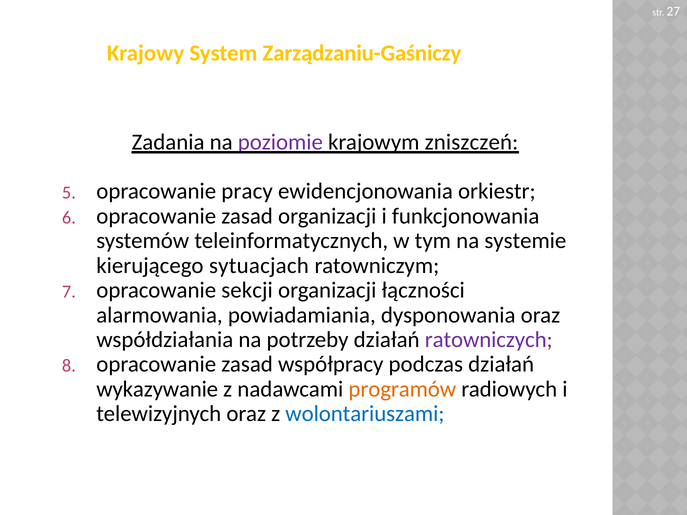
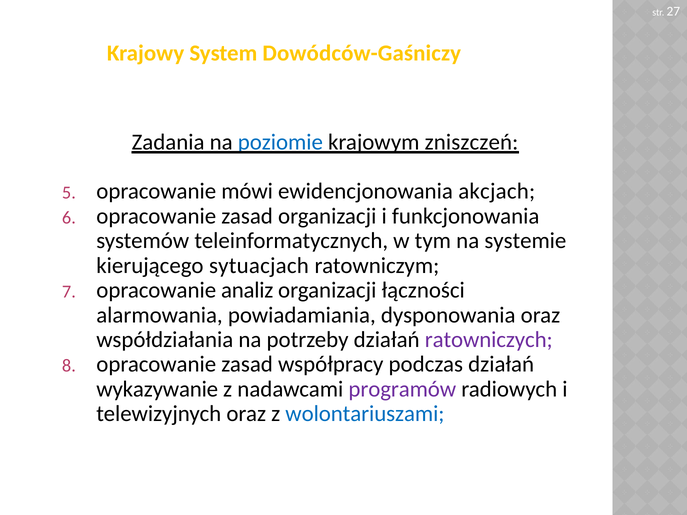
Zarządzaniu-Gaśniczy: Zarządzaniu-Gaśniczy -> Dowódców-Gaśniczy (362, 53)
poziomie colour: purple -> blue (280, 142)
pracy: pracy -> mówi (247, 192)
orkiestr: orkiestr -> akcjach (497, 192)
sekcji: sekcji -> analiz (247, 290)
programów colour: orange -> purple (402, 389)
